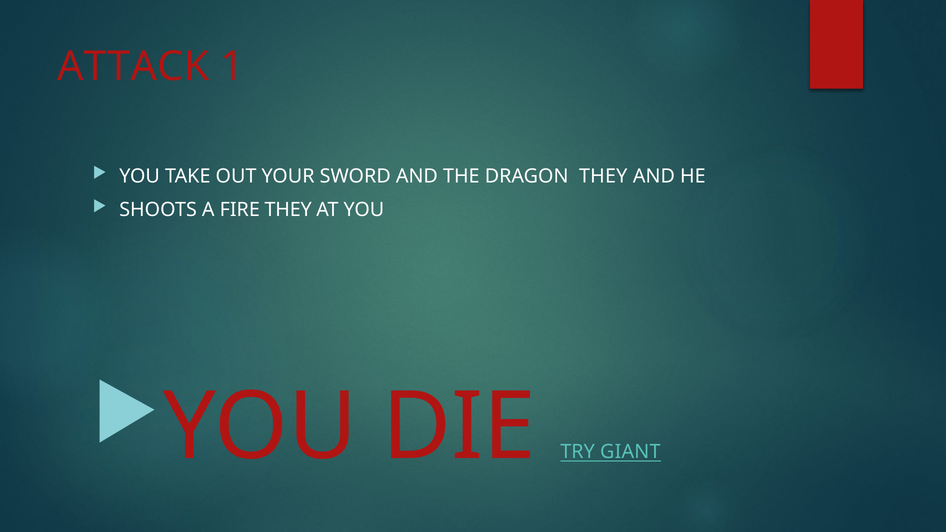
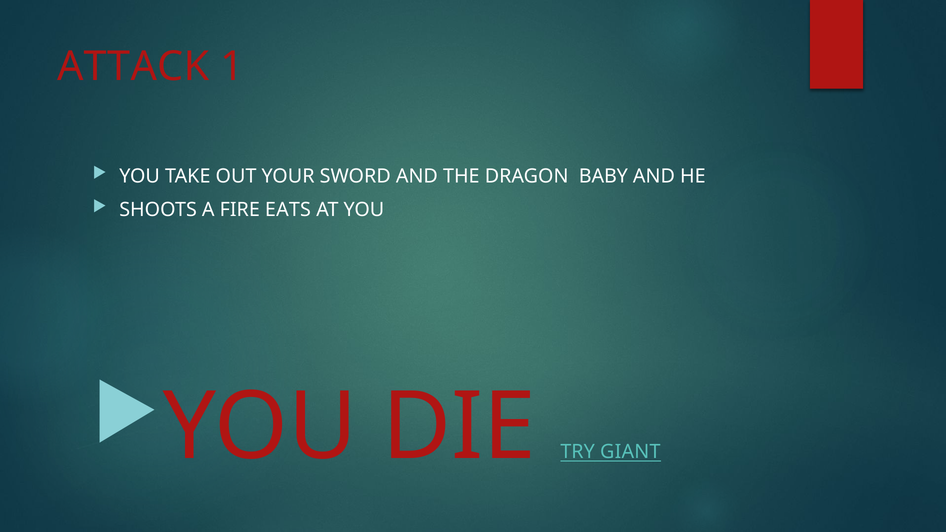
DRAGON THEY: THEY -> BABY (603, 176)
FIRE THEY: THEY -> EATS (288, 210)
